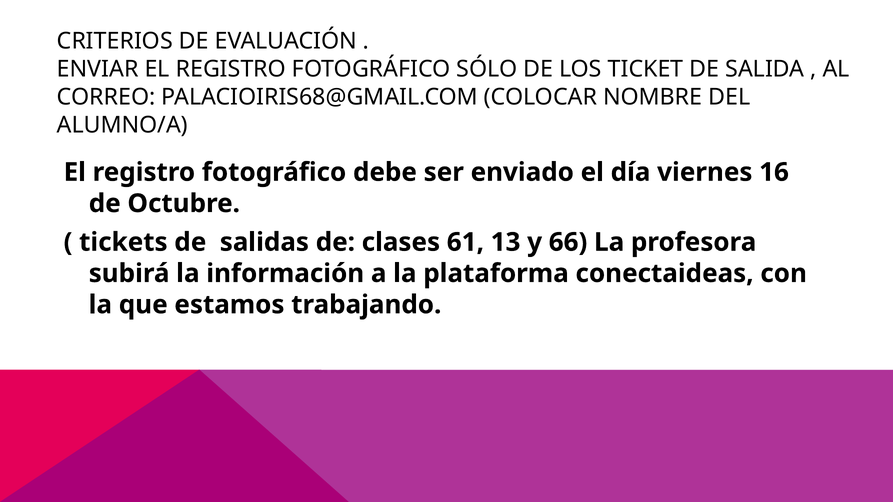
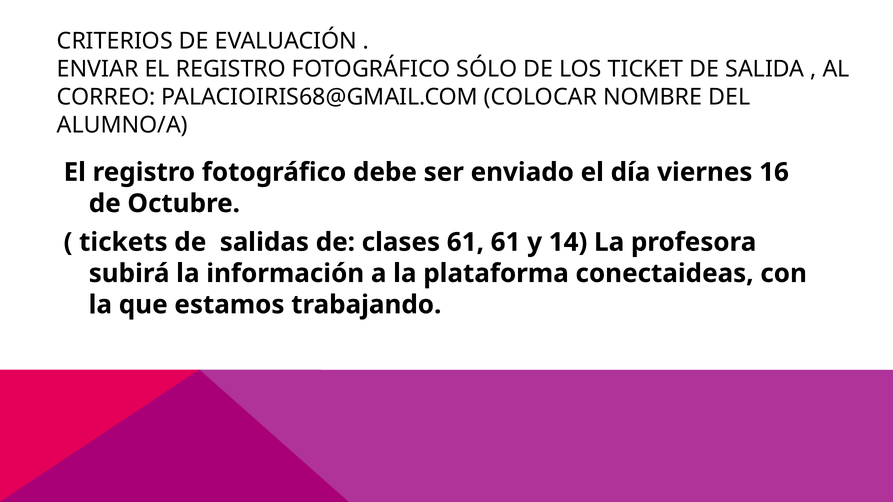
61 13: 13 -> 61 (506, 242)
66: 66 -> 14 (568, 242)
